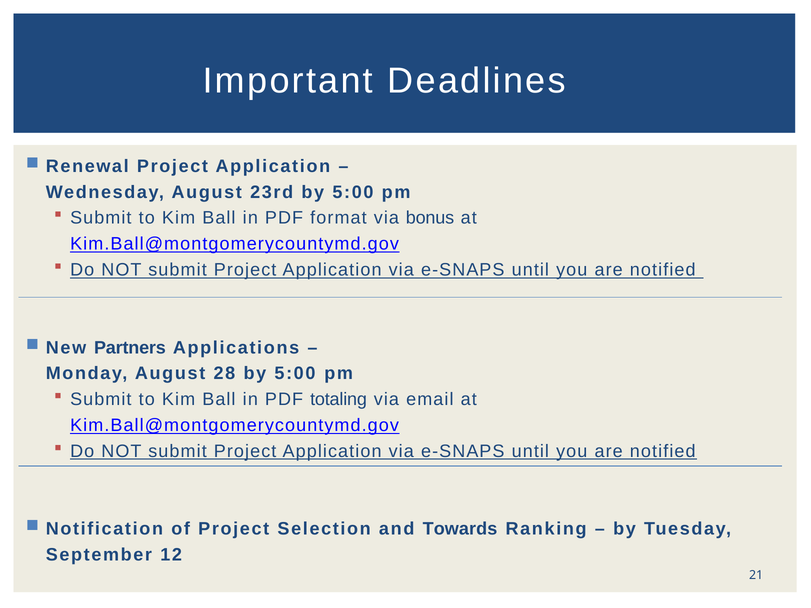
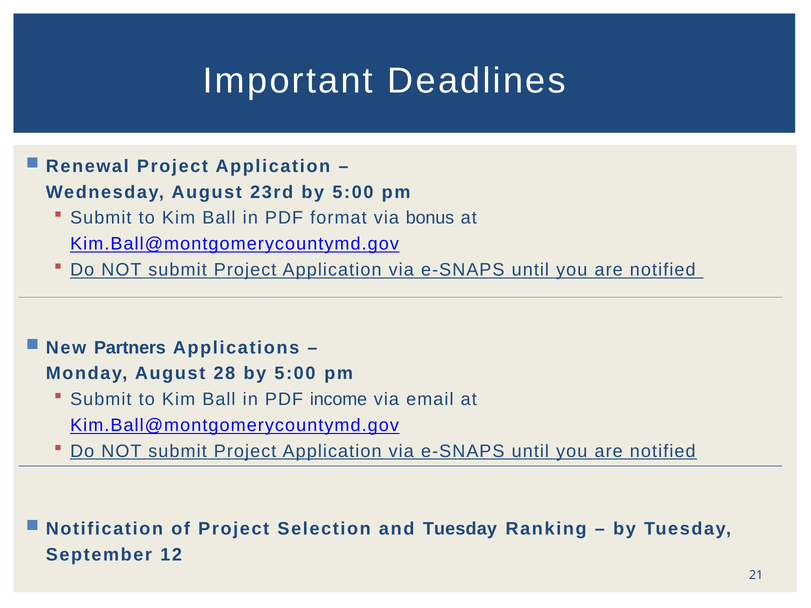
totaling: totaling -> income (339, 400)
and Towards: Towards -> Tuesday (460, 529)
